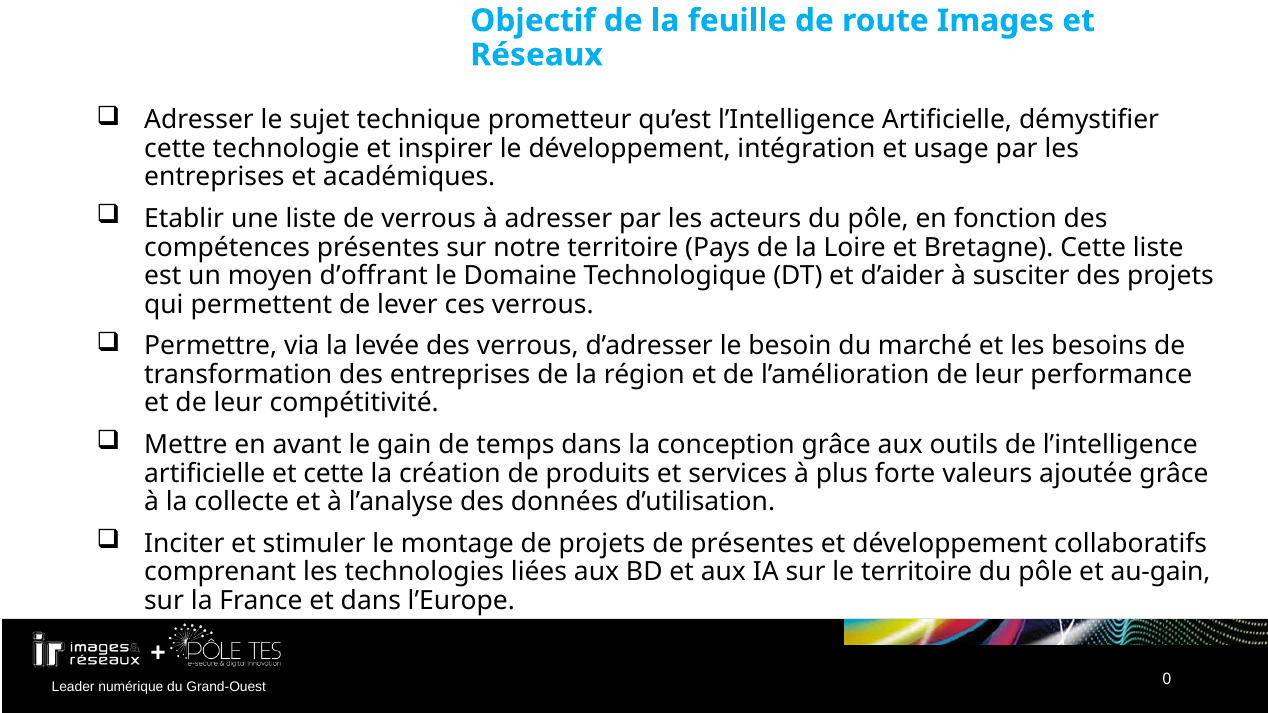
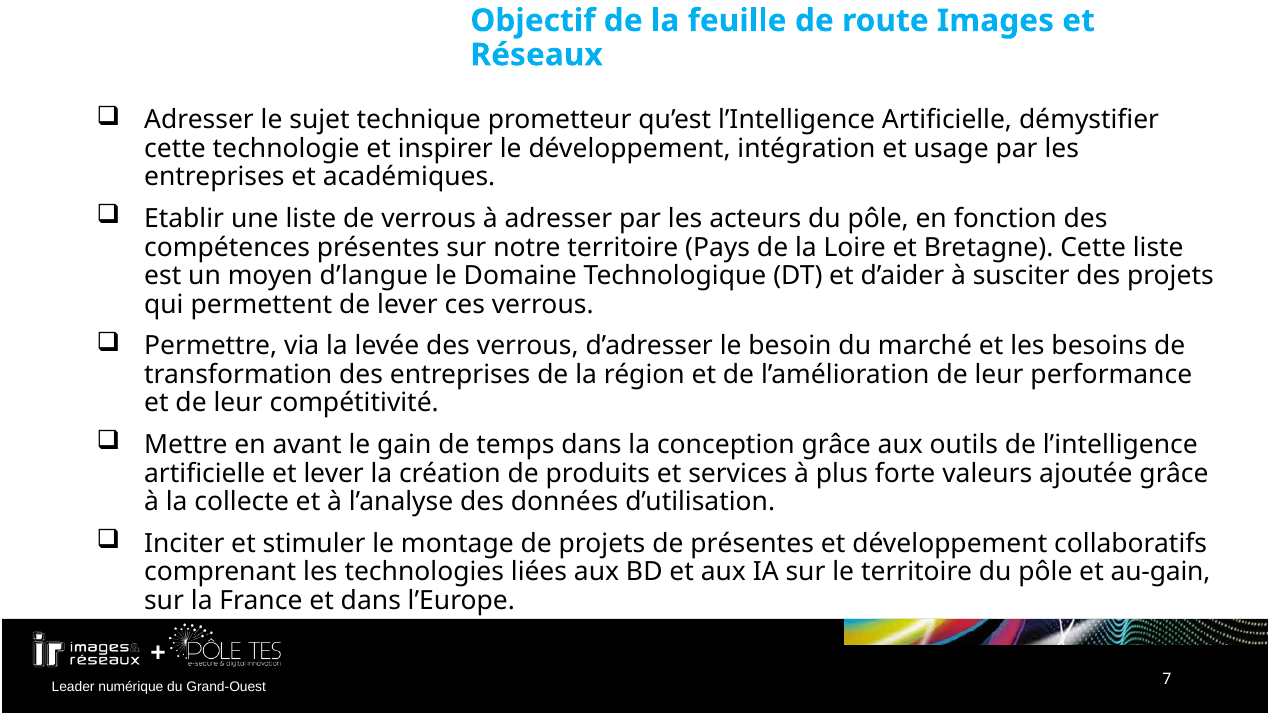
d’offrant: d’offrant -> d’langue (374, 276)
et cette: cette -> lever (334, 474)
0: 0 -> 7 (1167, 680)
